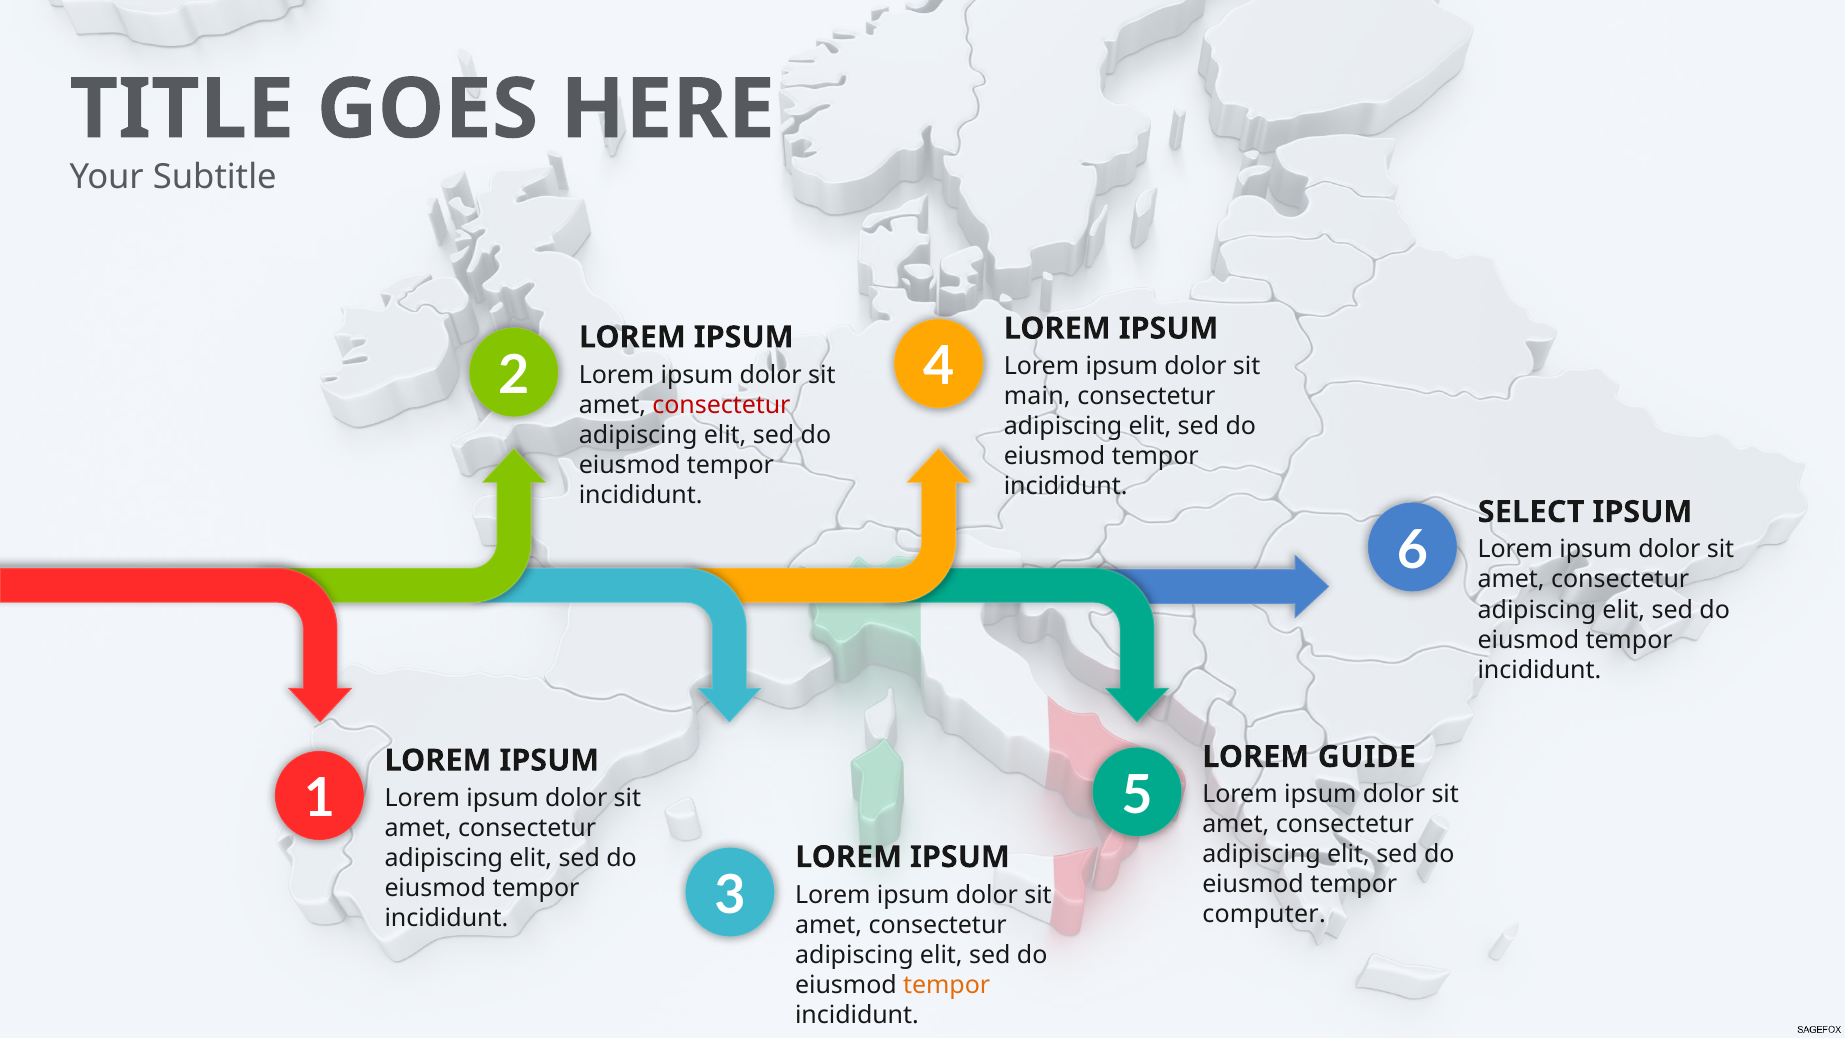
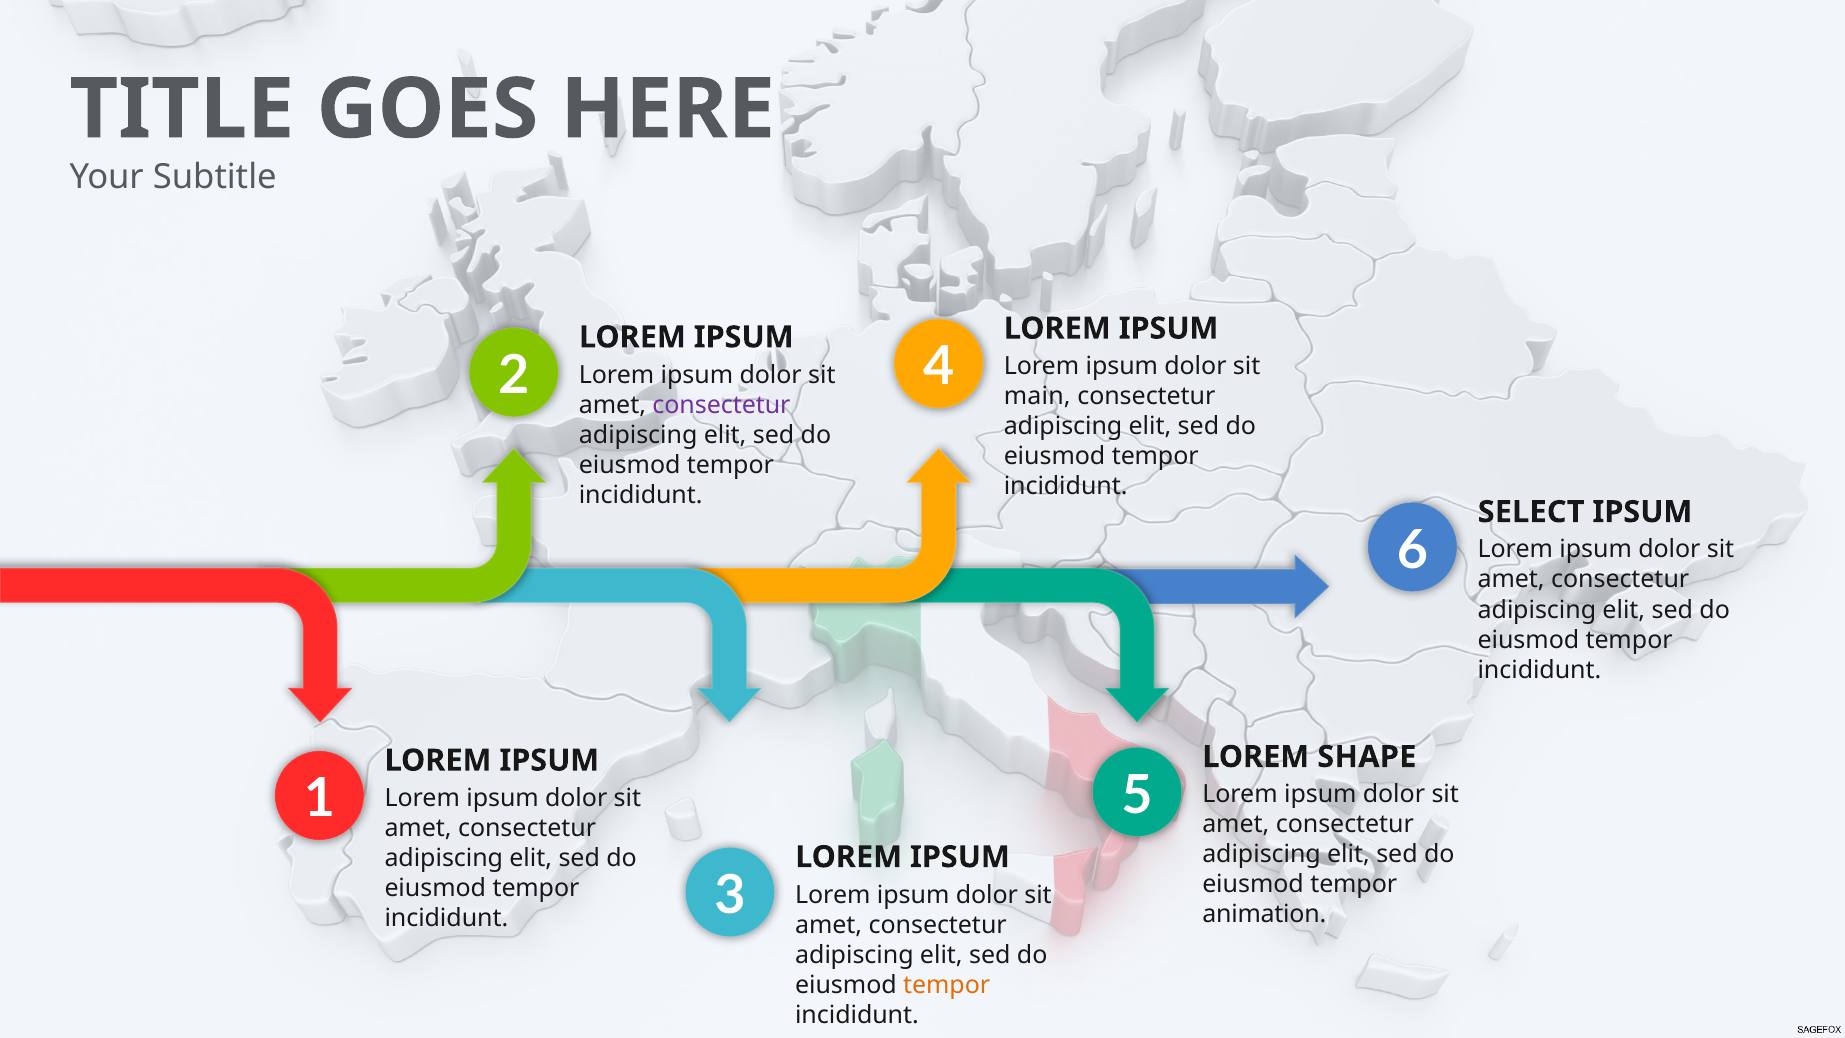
consectetur colour: red -> purple (721, 405)
GUIDE: GUIDE -> SHAPE (1367, 757)
computer: computer -> animation (1264, 914)
